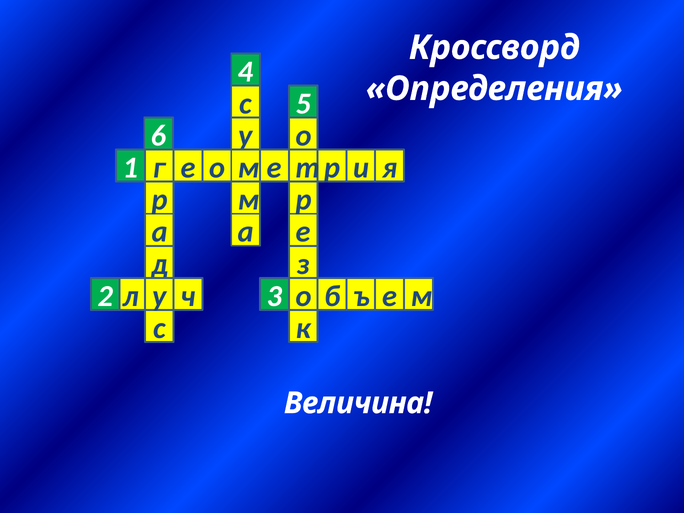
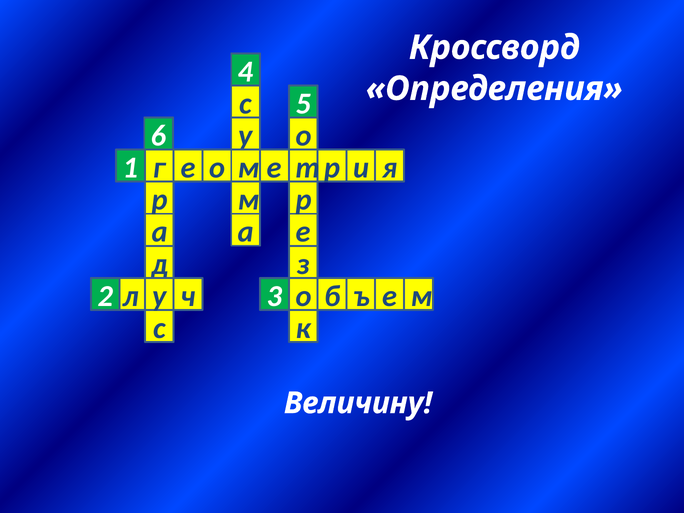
Величина: Величина -> Величину (358, 403)
